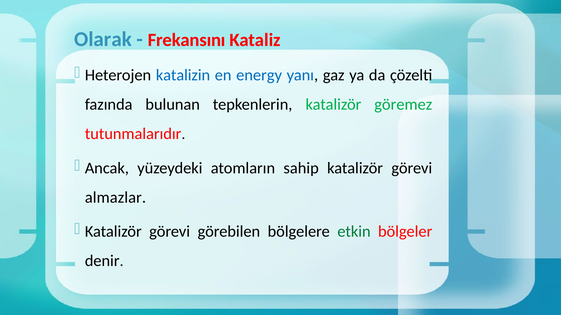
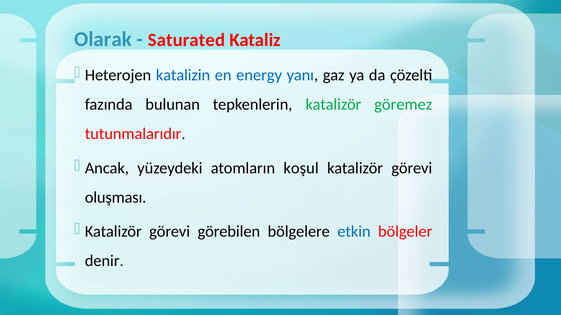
Frekansını: Frekansını -> Saturated (186, 40)
sahip: sahip -> koşul (301, 168)
almazlar: almazlar -> oluşması (116, 198)
etkin colour: green -> blue (354, 232)
